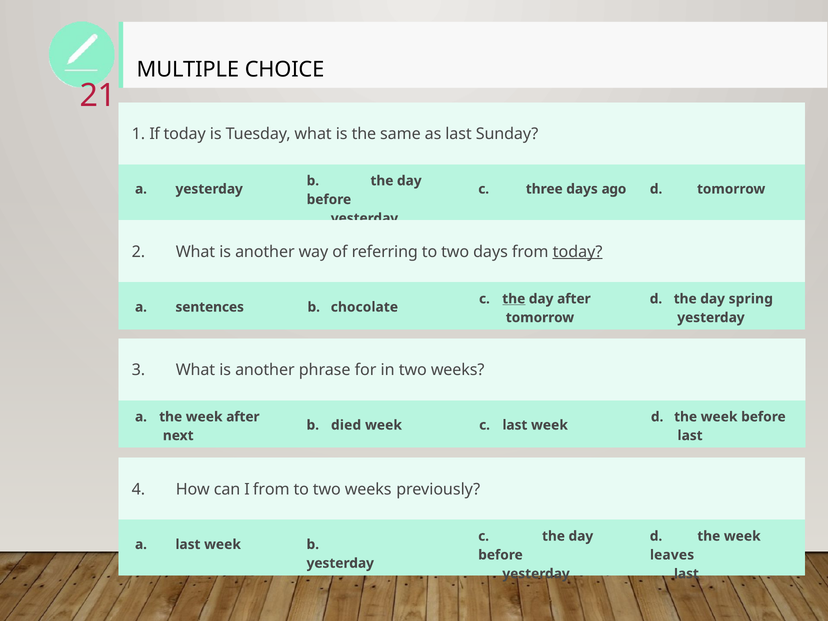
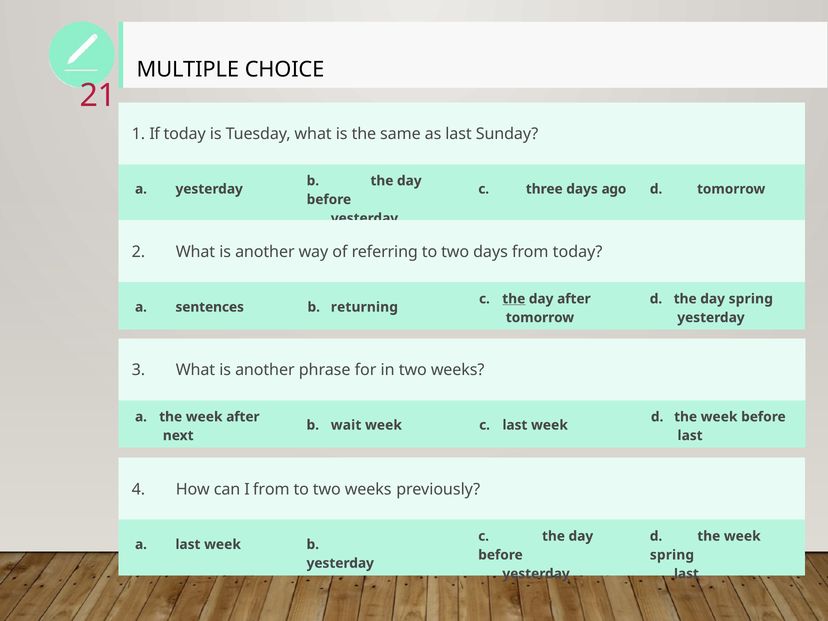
today underline: present -> none (578, 252)
chocolate: chocolate -> returning (364, 307)
died: died -> wait (346, 425)
leaves: leaves -> spring (672, 555)
